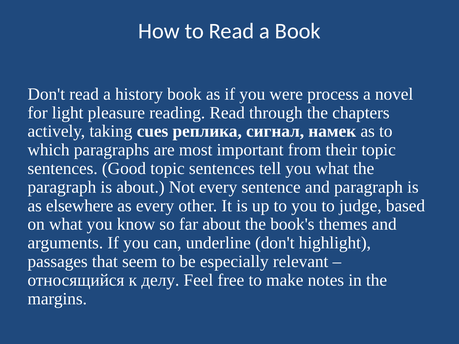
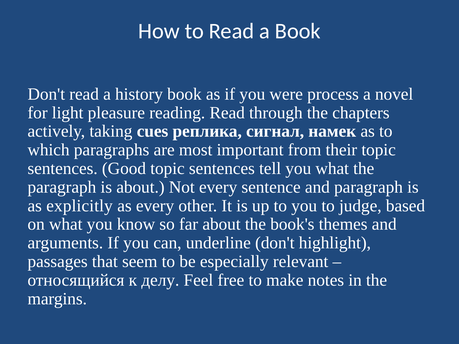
elsewhere: elsewhere -> explicitly (80, 206)
